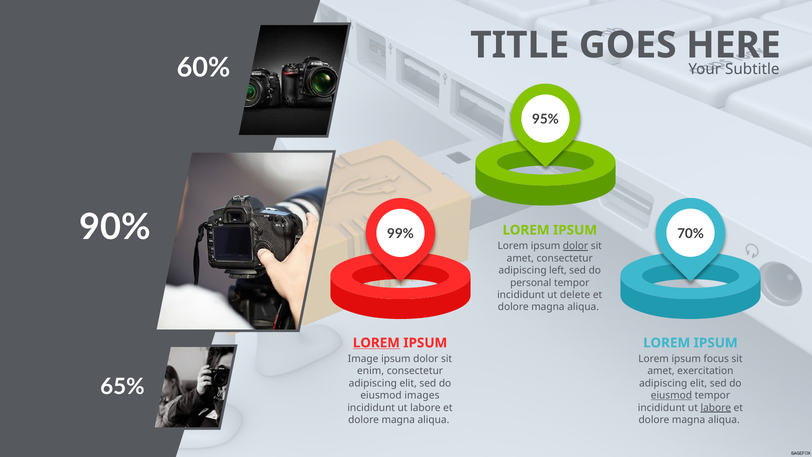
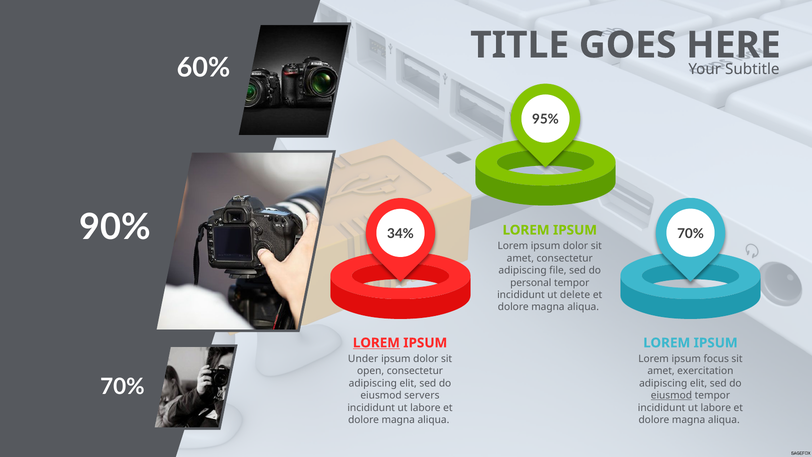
99%: 99% -> 34% (400, 234)
dolor underline: present -> none (575, 246)
left: left -> file (558, 270)
Image: Image -> Under (363, 359)
enim: enim -> open (371, 371)
65%: 65% -> 70% (122, 387)
images: images -> servers (422, 395)
labore underline: present -> none (716, 407)
